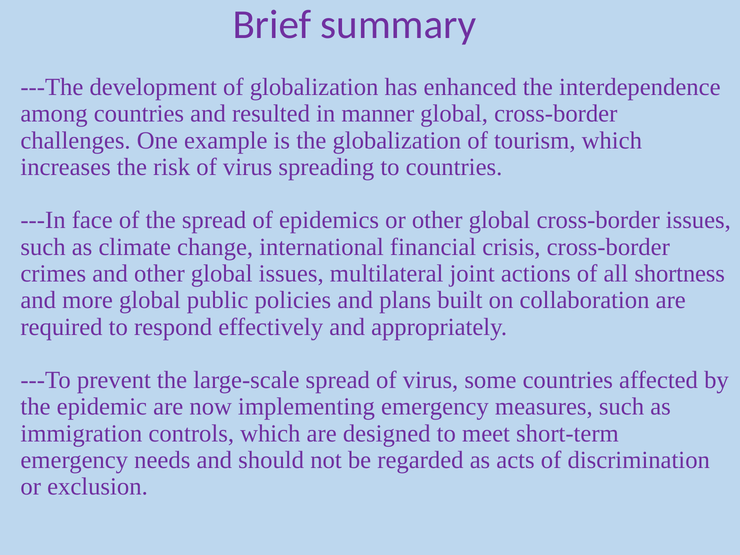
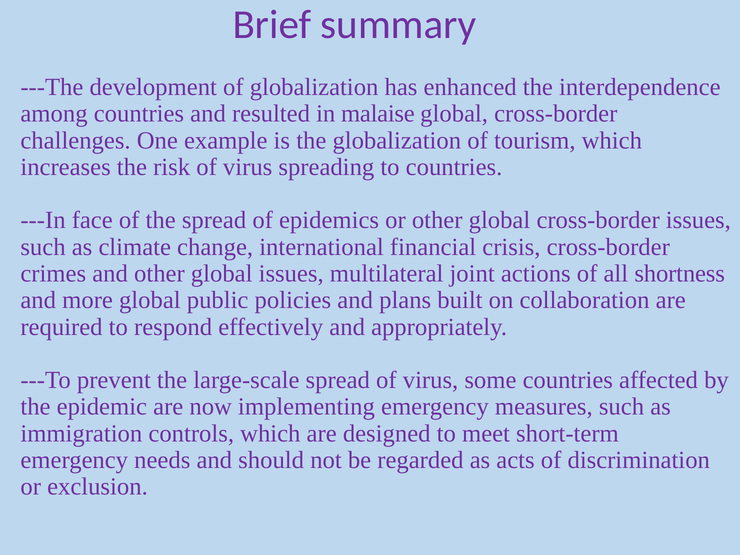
manner: manner -> malaise (378, 114)
